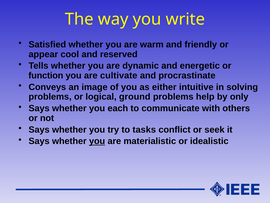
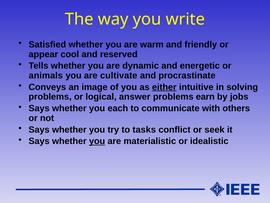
function: function -> animals (46, 75)
either underline: none -> present (164, 87)
ground: ground -> answer (135, 97)
help: help -> earn (205, 97)
only: only -> jobs (239, 97)
